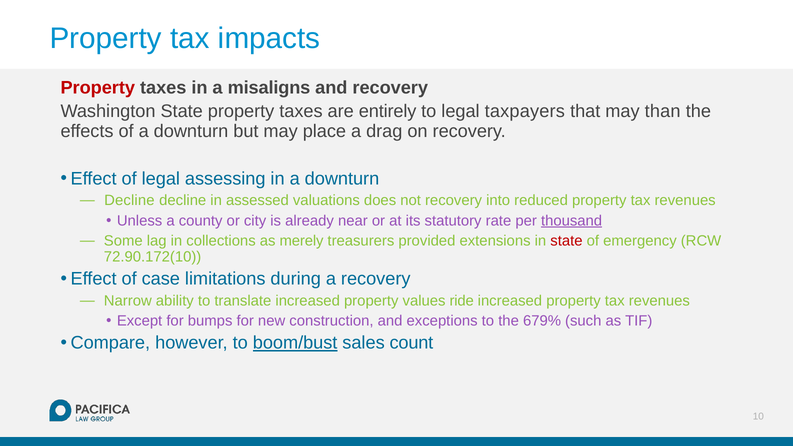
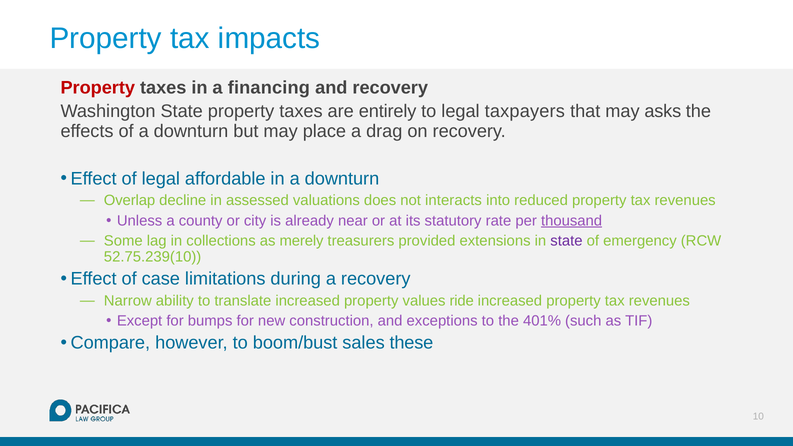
misaligns: misaligns -> financing (269, 88)
than: than -> asks (663, 111)
assessing: assessing -> affordable (225, 179)
Decline: Decline -> Overlap (130, 201)
not recovery: recovery -> interacts (453, 201)
state colour: red -> purple (566, 241)
72.90.172(10: 72.90.172(10 -> 52.75.239(10 (153, 257)
679%: 679% -> 401% (542, 321)
boom/bust underline: present -> none (295, 343)
count: count -> these (411, 343)
